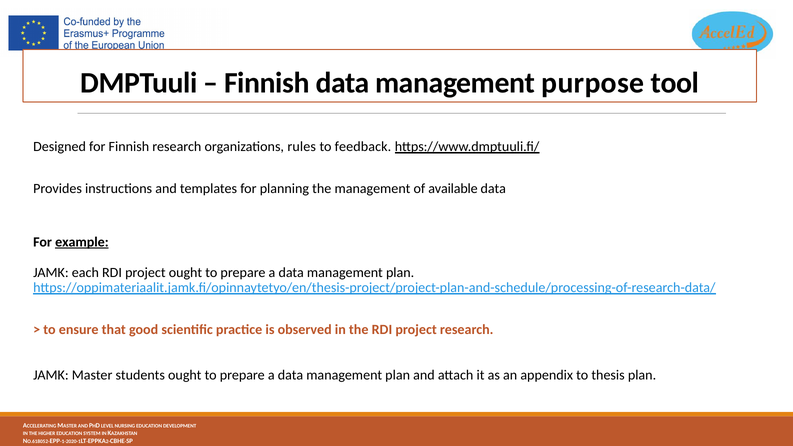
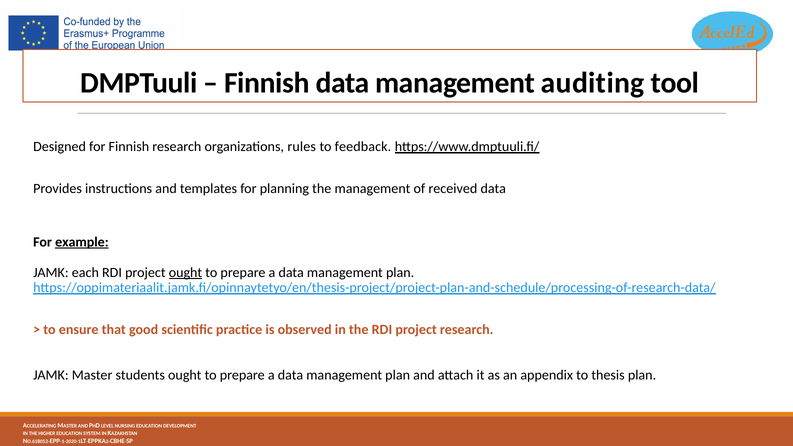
purpose: purpose -> auditing (593, 83)
available: available -> received (453, 189)
ought underline: none -> present (185, 272)
